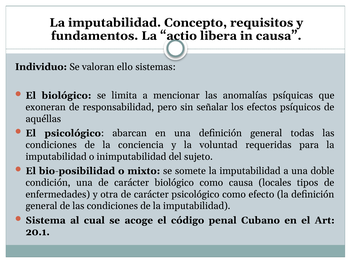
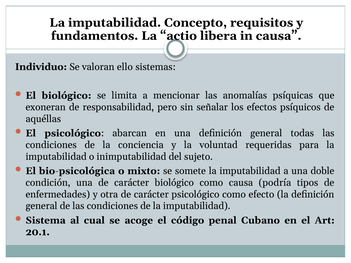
bio-posibilidad: bio-posibilidad -> bio-psicológica (77, 171)
locales: locales -> podría (275, 183)
